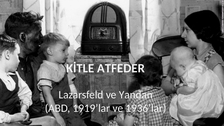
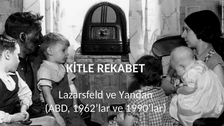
ATFEDER: ATFEDER -> REKABET (121, 68)
1919’lar: 1919’lar -> 1962’lar (91, 108)
1936’lar: 1936’lar -> 1990’lar (146, 108)
